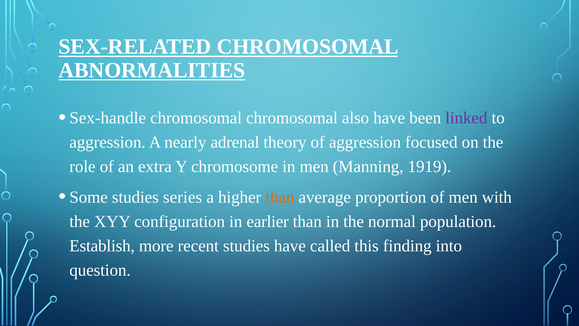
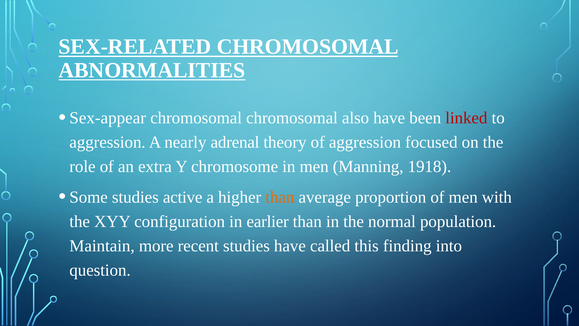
Sex-handle: Sex-handle -> Sex-appear (108, 118)
linked colour: purple -> red (466, 118)
1919: 1919 -> 1918 (429, 167)
series: series -> active (183, 197)
Establish: Establish -> Maintain (102, 246)
